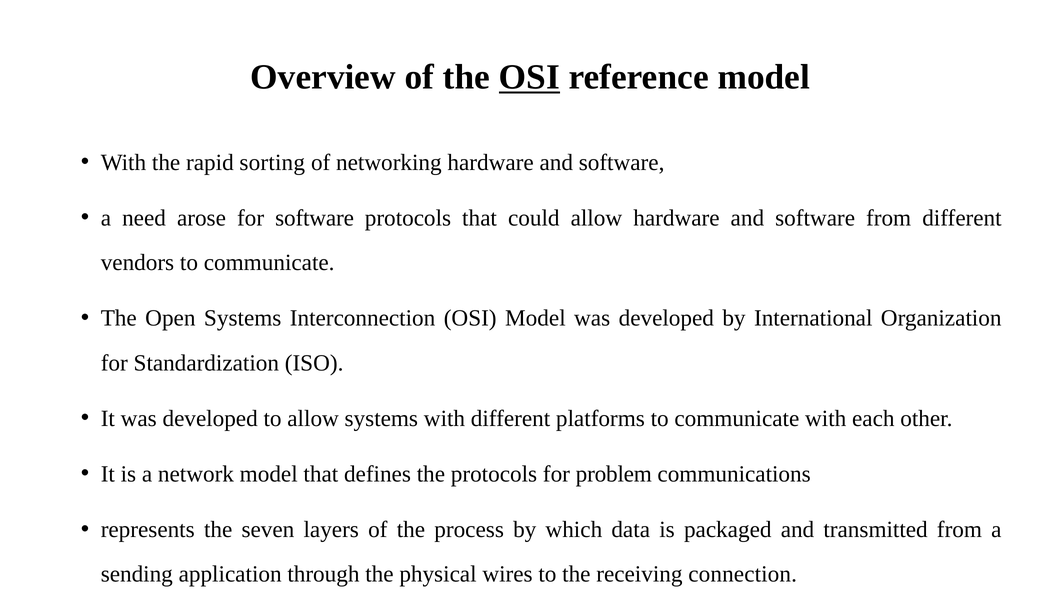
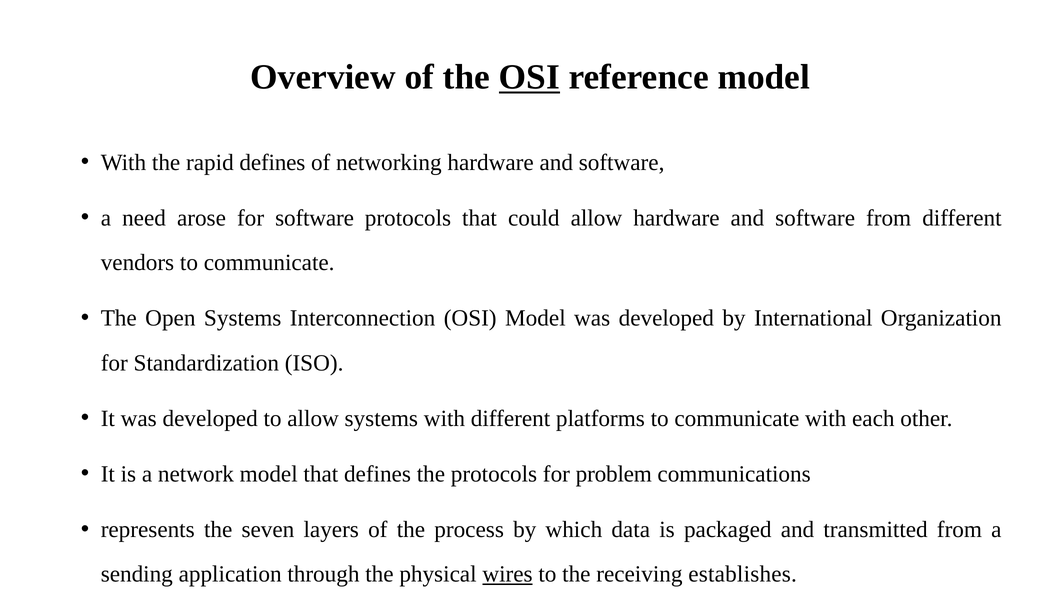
rapid sorting: sorting -> defines (272, 162)
wires underline: none -> present (508, 574)
connection: connection -> establishes (743, 574)
